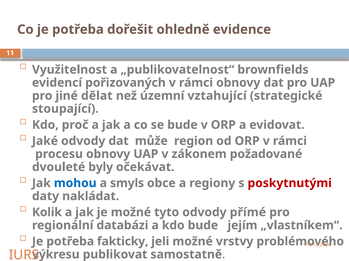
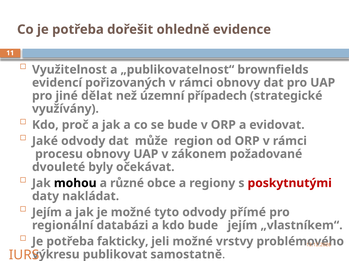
vztahující: vztahující -> případech (217, 96)
stoupající: stoupající -> využívány (65, 109)
mohou colour: blue -> black (75, 184)
smyls: smyls -> různé (127, 184)
Kolik: Kolik -> Jejím (47, 213)
